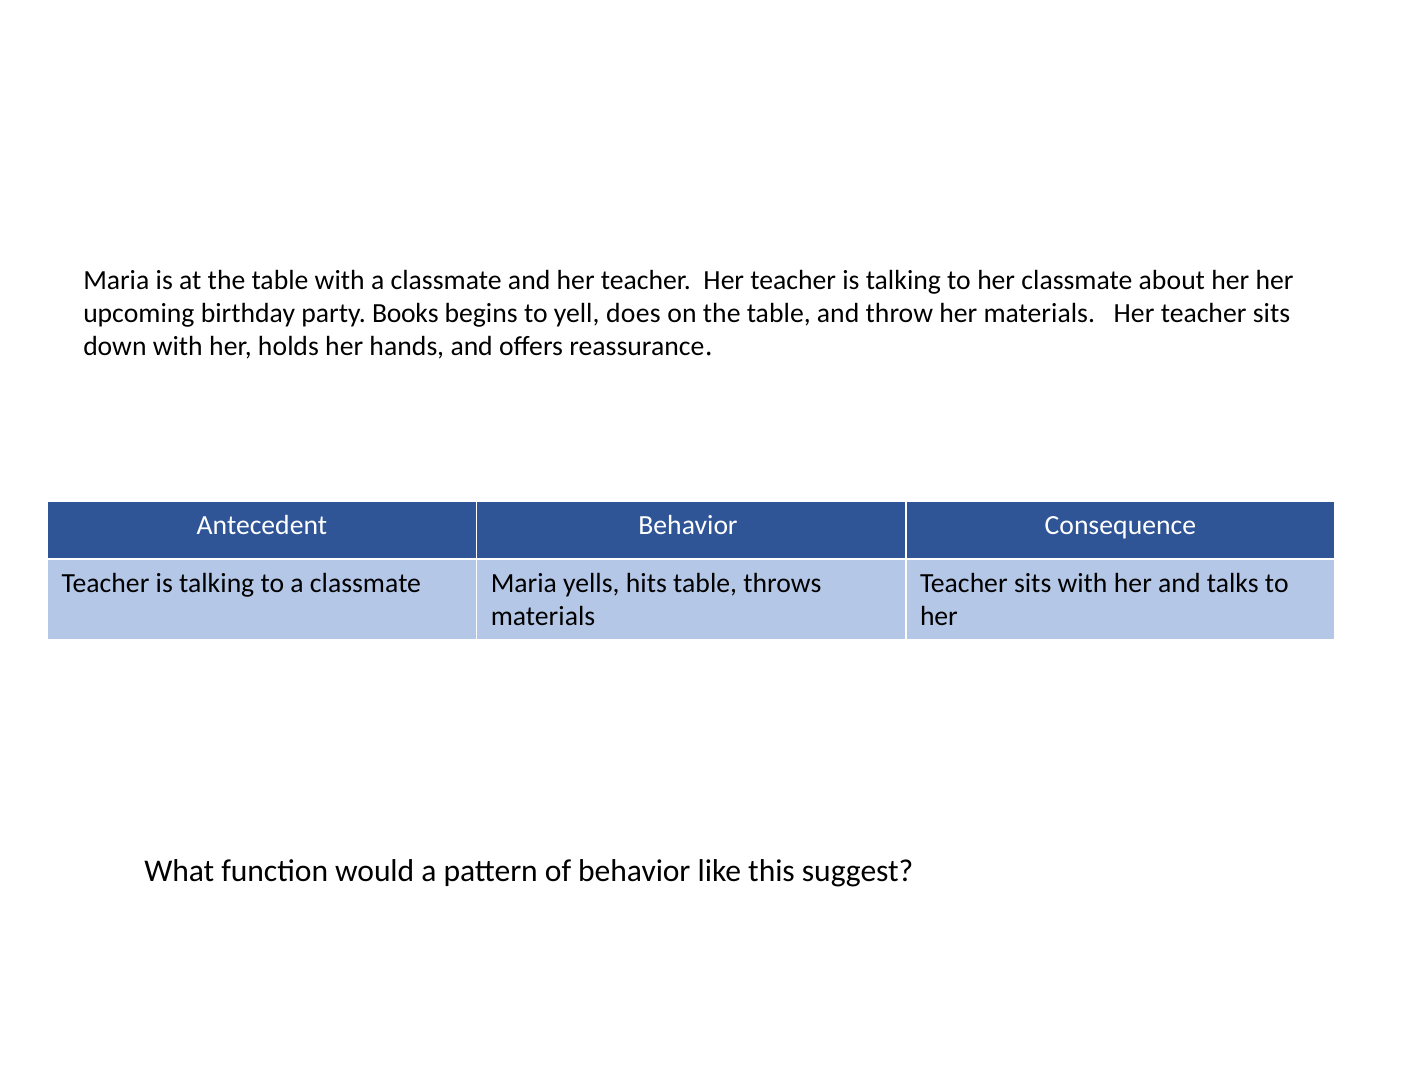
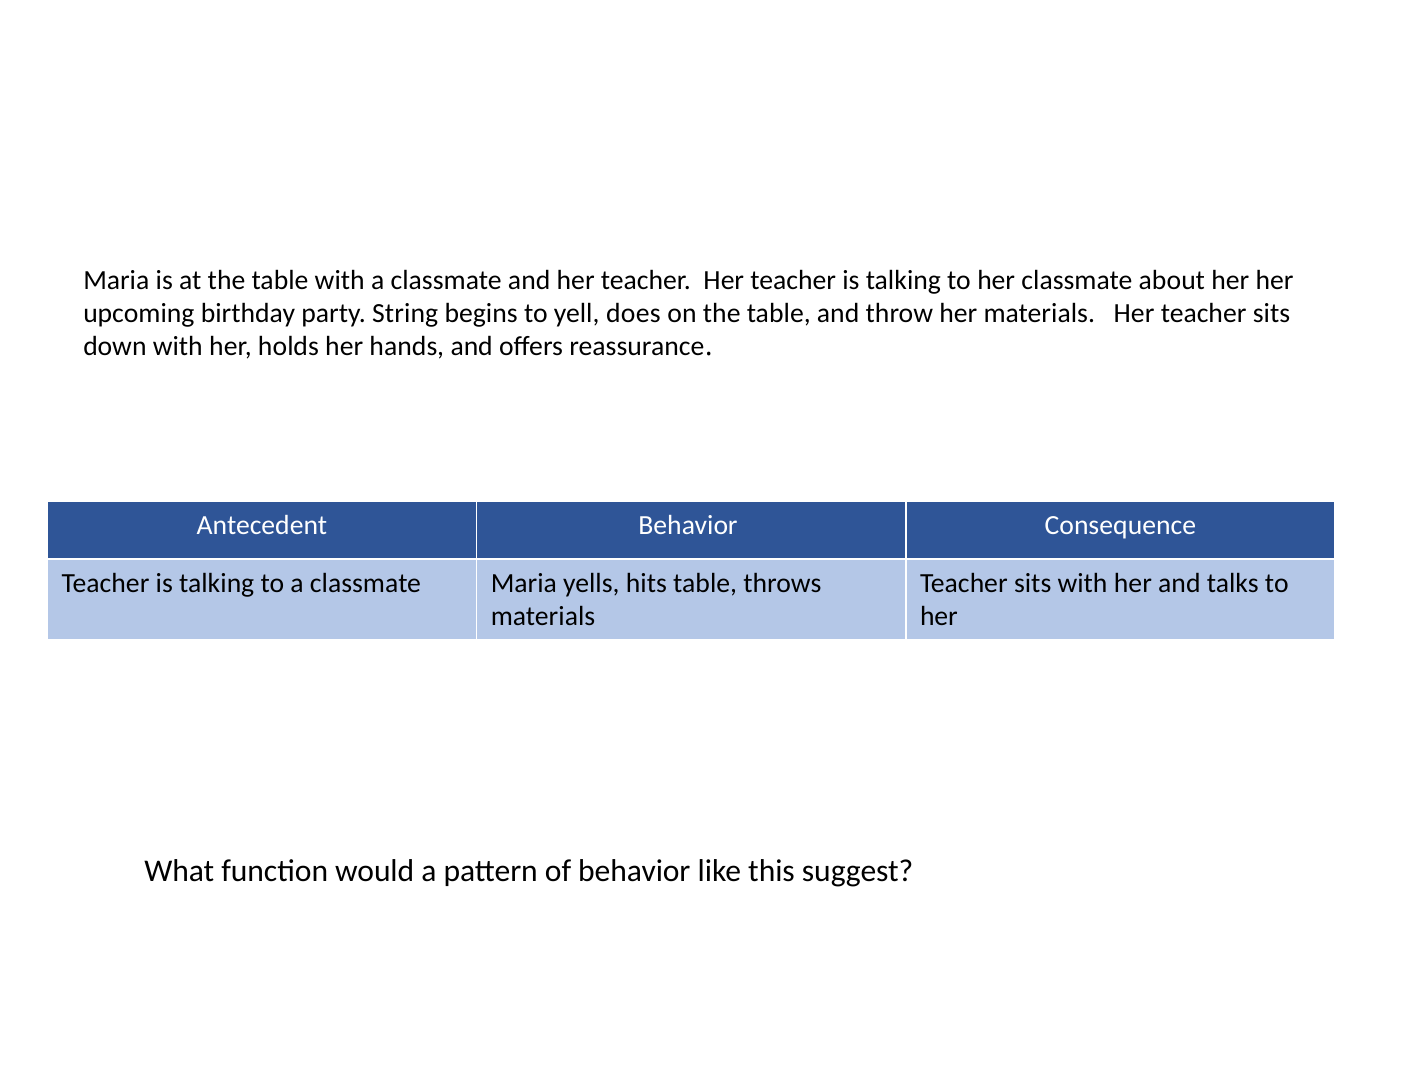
Books: Books -> String (405, 313)
